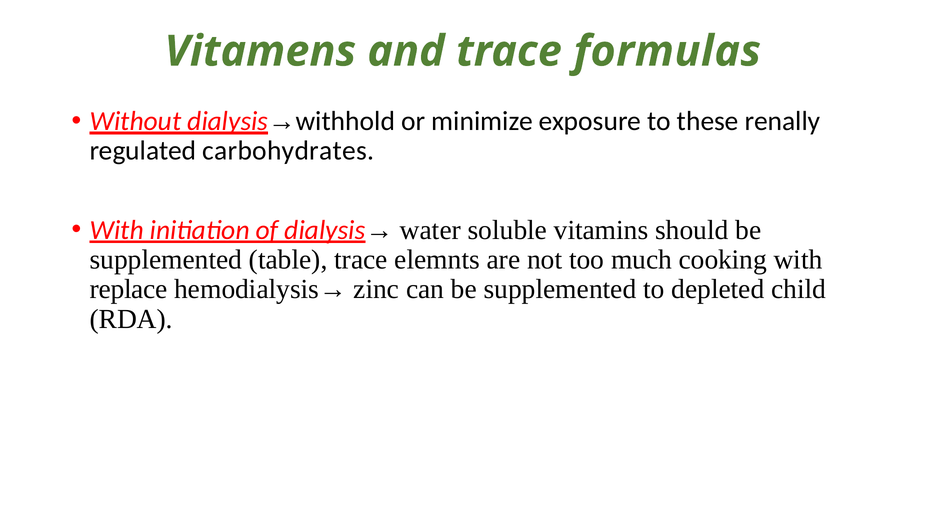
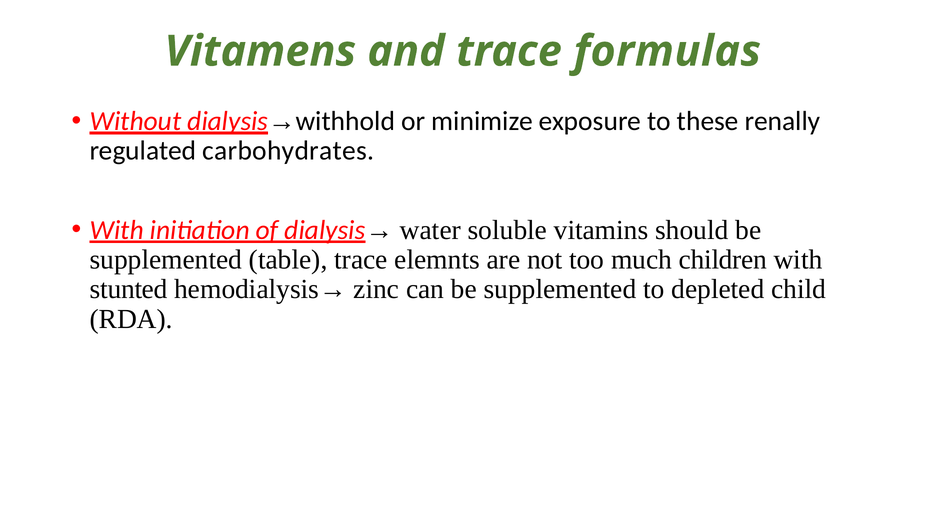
cooking: cooking -> children (723, 260)
replace: replace -> stunted (129, 289)
